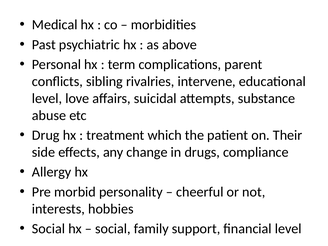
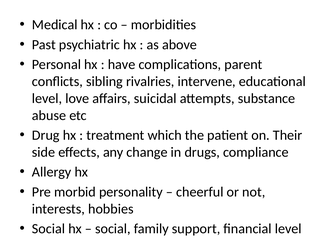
term: term -> have (122, 65)
